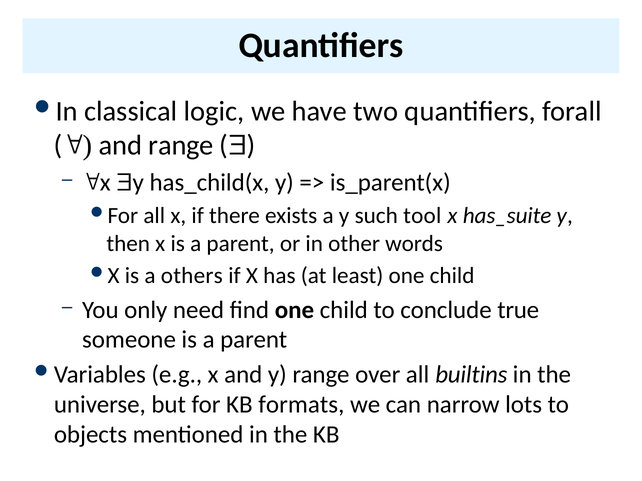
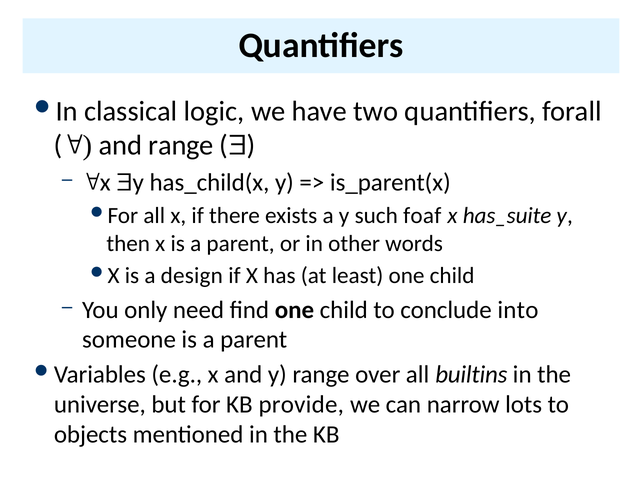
tool: tool -> foaf (422, 216)
others: others -> design (192, 276)
true: true -> into (518, 310)
formats: formats -> provide (301, 405)
